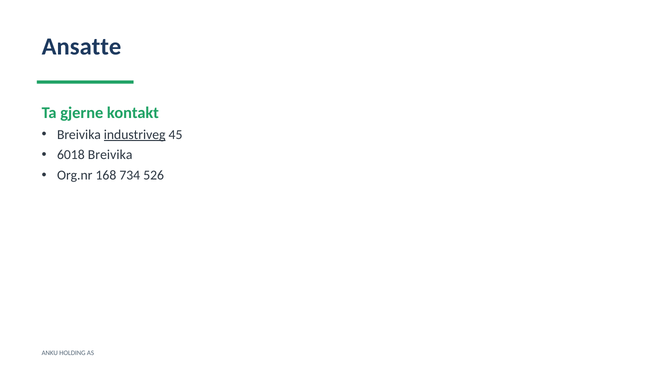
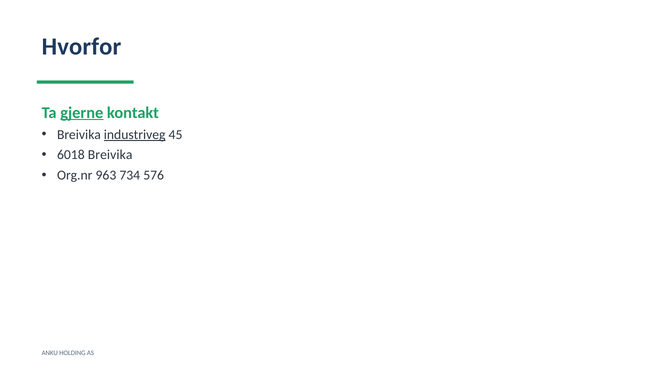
Ansatte: Ansatte -> Hvorfor (81, 47)
gjerne underline: none -> present (82, 113)
168: 168 -> 963 (106, 176)
526: 526 -> 576 (154, 176)
